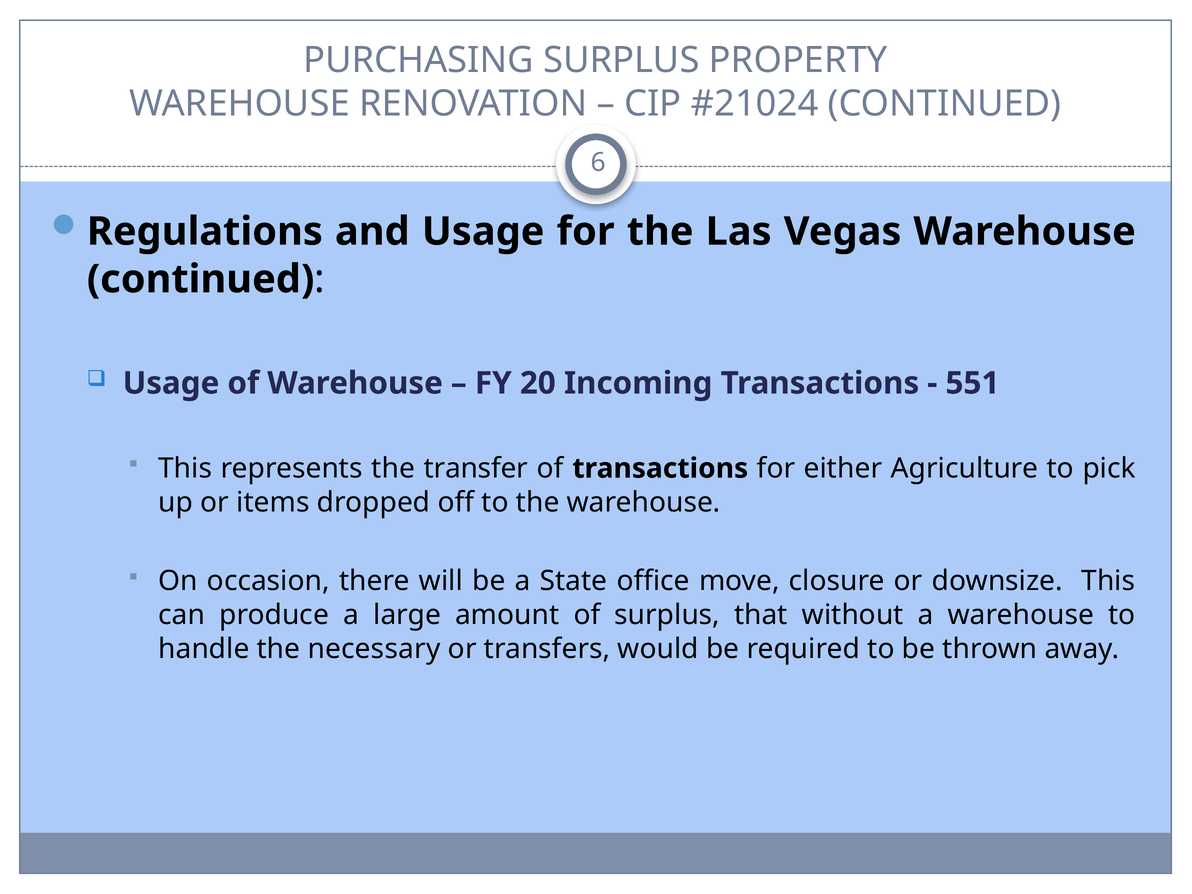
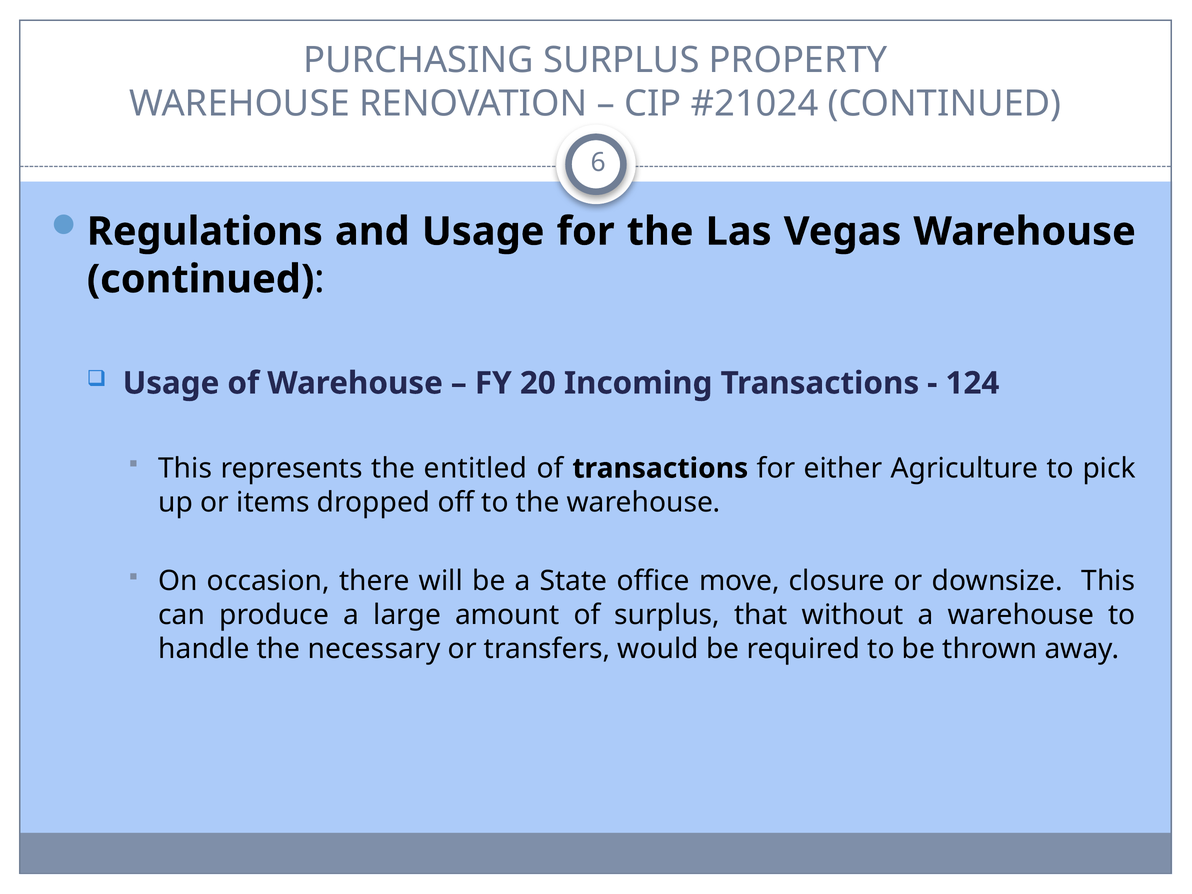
551: 551 -> 124 (972, 383)
transfer: transfer -> entitled (476, 468)
